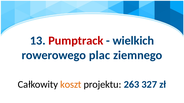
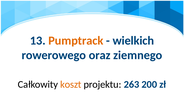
Pumptrack colour: red -> orange (76, 41)
plac: plac -> oraz (100, 55)
327: 327 -> 200 (149, 85)
